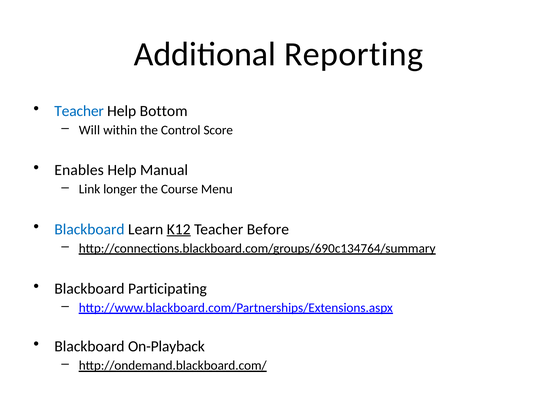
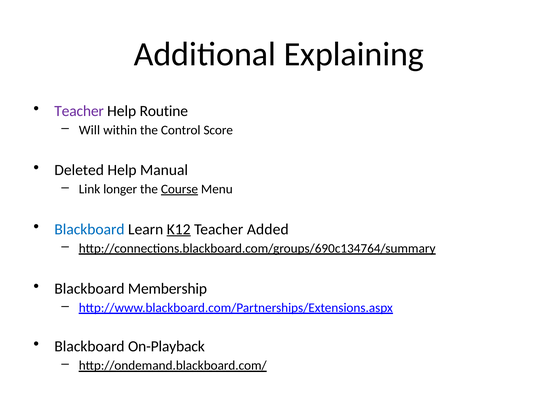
Reporting: Reporting -> Explaining (354, 54)
Teacher colour: blue -> purple (79, 111)
Bottom: Bottom -> Routine (164, 111)
Enables: Enables -> Deleted (79, 170)
Course underline: none -> present (179, 189)
Before: Before -> Added (268, 229)
Participating: Participating -> Membership (167, 288)
